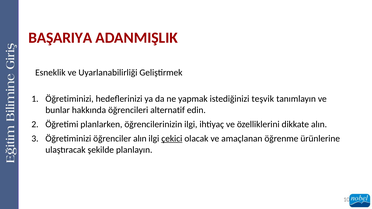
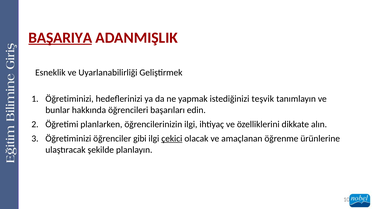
BAŞARIYA underline: none -> present (60, 38)
alternatif: alternatif -> başarıları (168, 110)
öğrenciler alın: alın -> gibi (140, 139)
